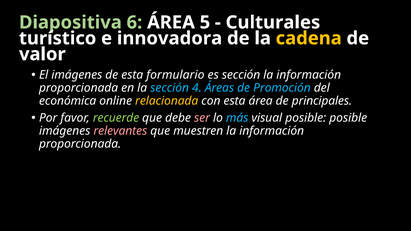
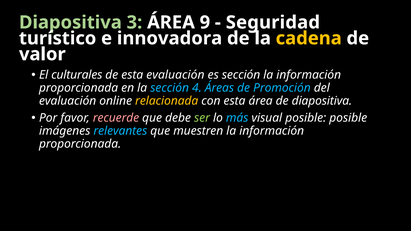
6: 6 -> 3 (134, 22)
5: 5 -> 9 (205, 22)
Culturales: Culturales -> Seguridad (273, 22)
El imágenes: imágenes -> culturales (77, 75)
esta formulario: formulario -> evaluación (175, 75)
económica: económica -> evaluación (68, 101)
de principales: principales -> diapositiva (322, 101)
recuerde colour: light green -> pink (116, 118)
ser colour: pink -> light green (202, 118)
relevantes colour: pink -> light blue (120, 131)
